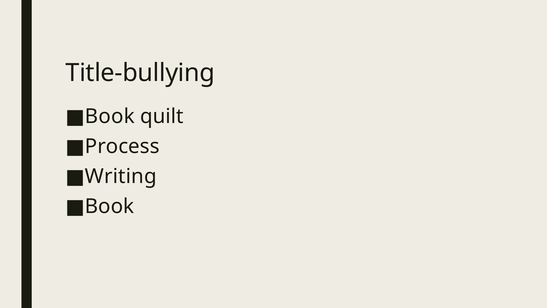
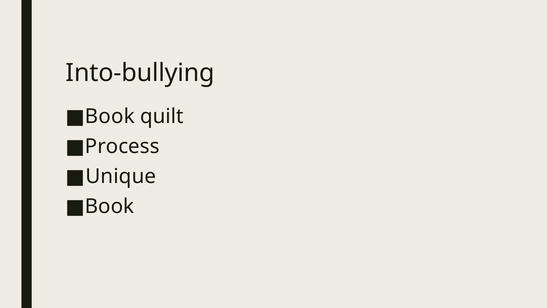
Title-bullying: Title-bullying -> Into-bullying (140, 73)
Writing: Writing -> Unique (121, 176)
